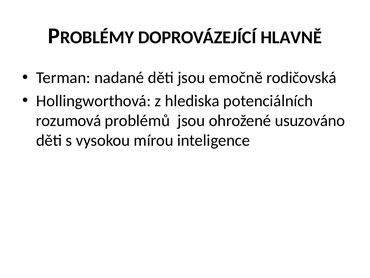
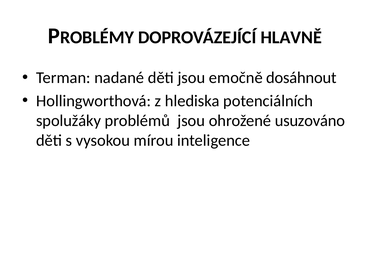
rodičovská: rodičovská -> dosáhnout (301, 78)
rozumová: rozumová -> spolužáky (69, 120)
